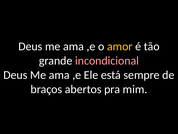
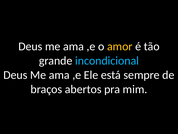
incondicional colour: pink -> light blue (107, 60)
